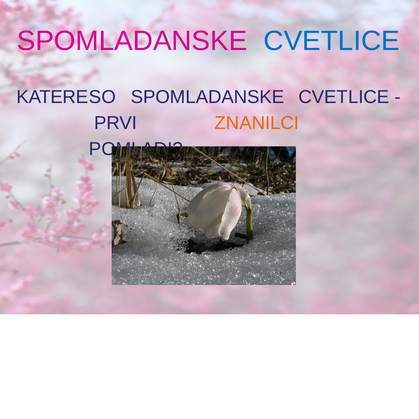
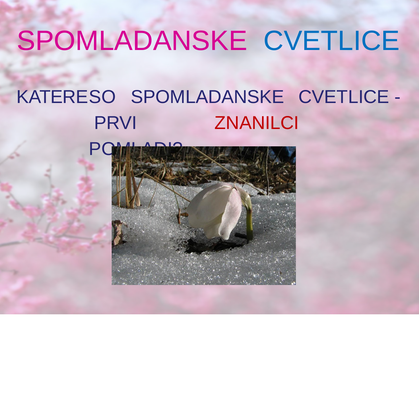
ZNANILCI colour: orange -> red (257, 123)
